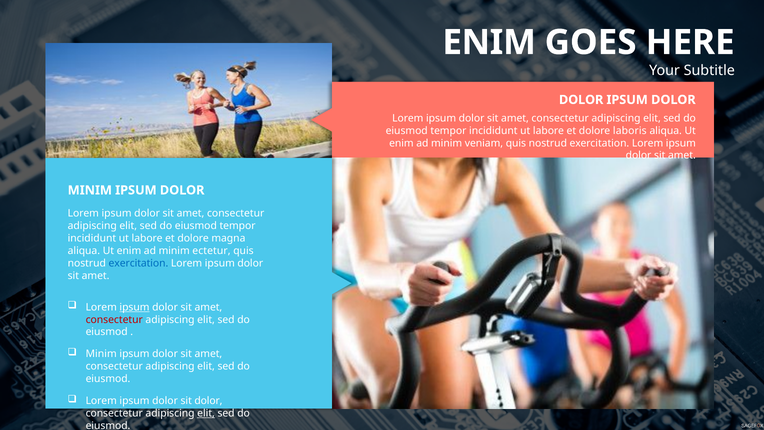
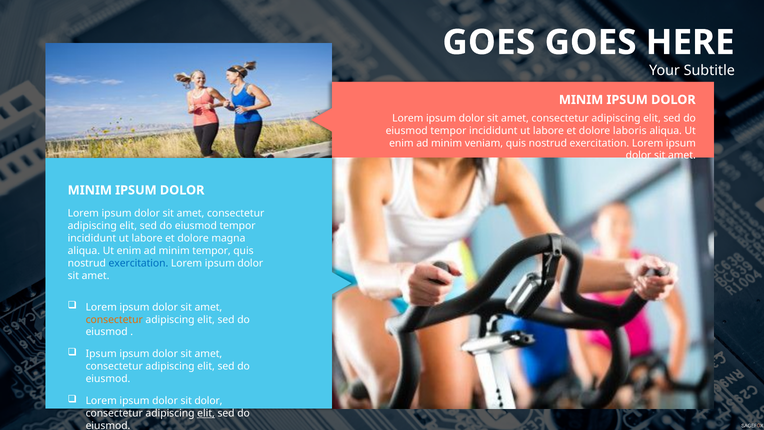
ENIM: ENIM -> GOES (489, 42)
DOLOR: DOLOR -> MINIM (581, 100)
minim ectetur: ectetur -> tempor (212, 251)
ipsum underline: present -> none (134, 307)
consectetur colour: red -> orange (114, 319)
Minim: Minim -> Ipsum (101, 354)
